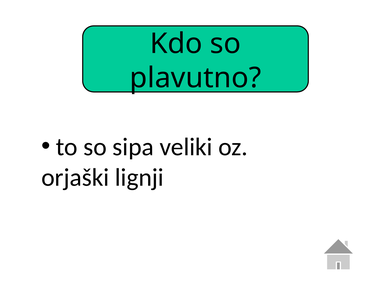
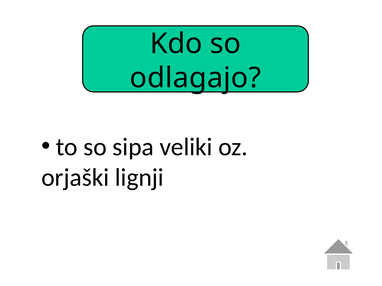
plavutno: plavutno -> odlagajo (195, 78)
